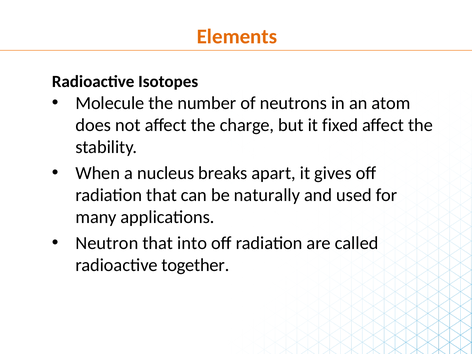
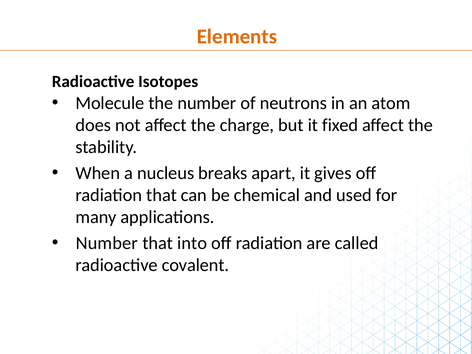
naturally: naturally -> chemical (267, 195)
Neutron: Neutron -> Number (107, 243)
together: together -> covalent (195, 265)
